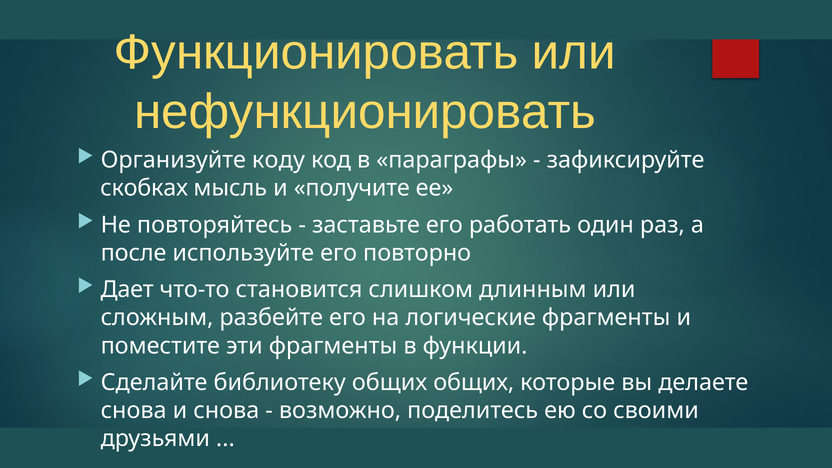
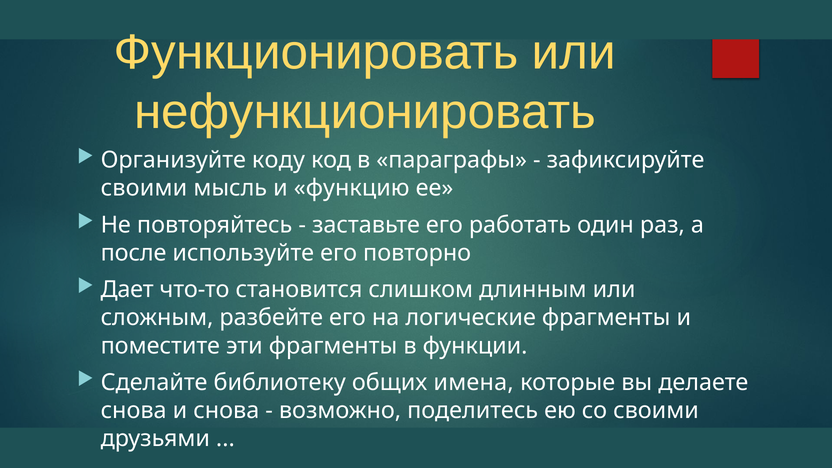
скобках: скобках -> своими (144, 188)
получите: получите -> функцию (352, 188)
общих общих: общих -> имена (474, 383)
